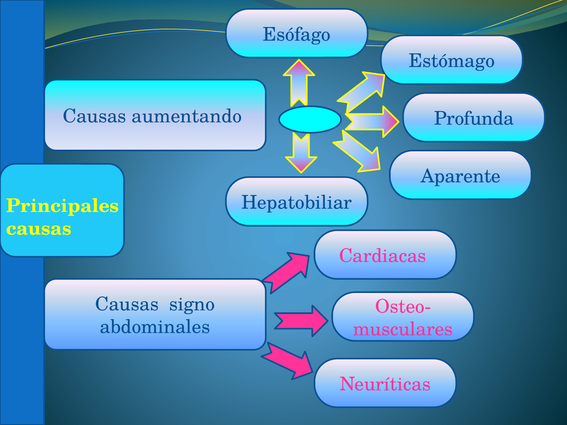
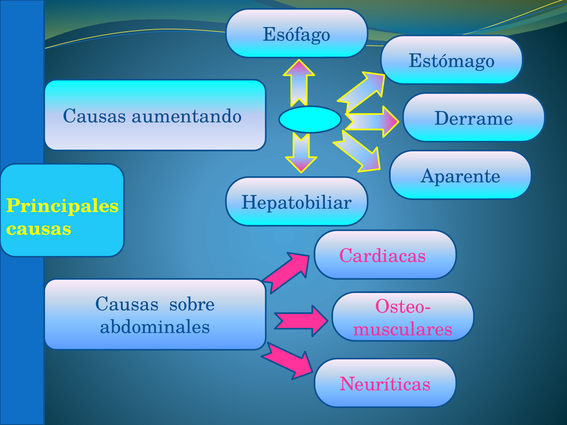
Profunda: Profunda -> Derrame (474, 119)
signo: signo -> sobre (192, 304)
